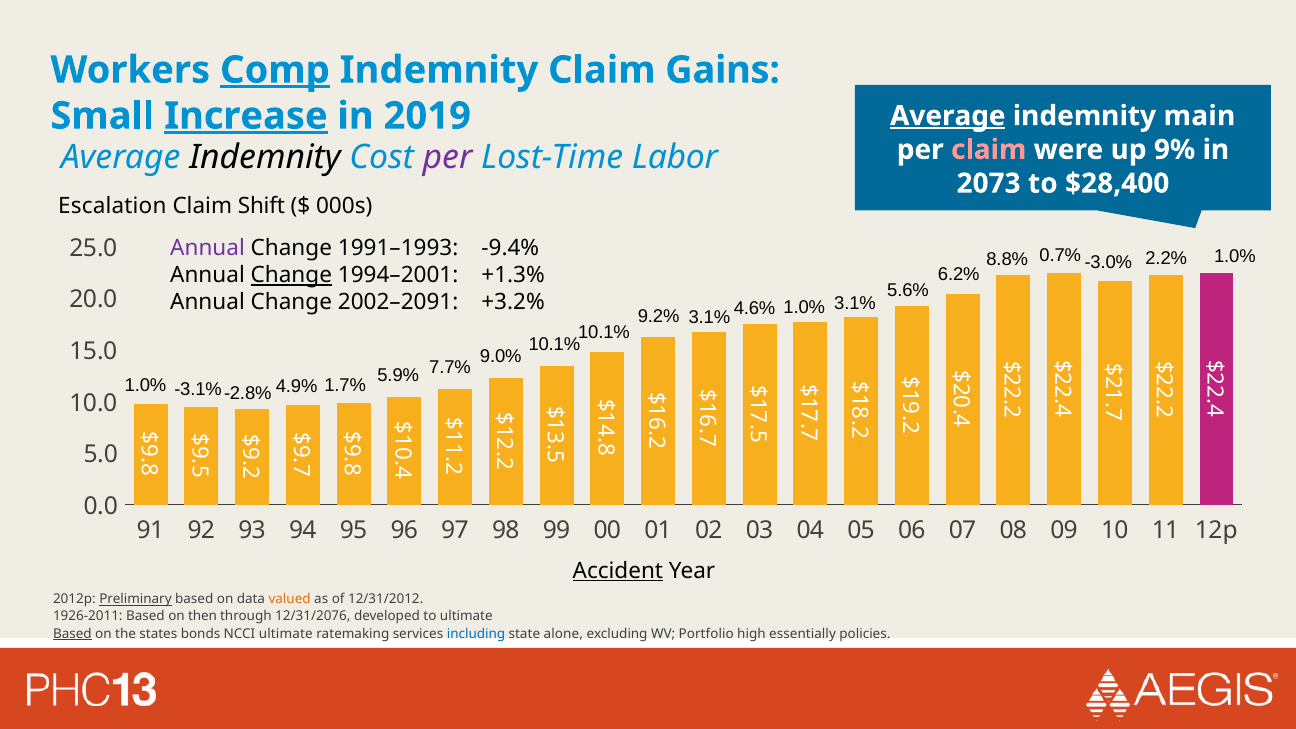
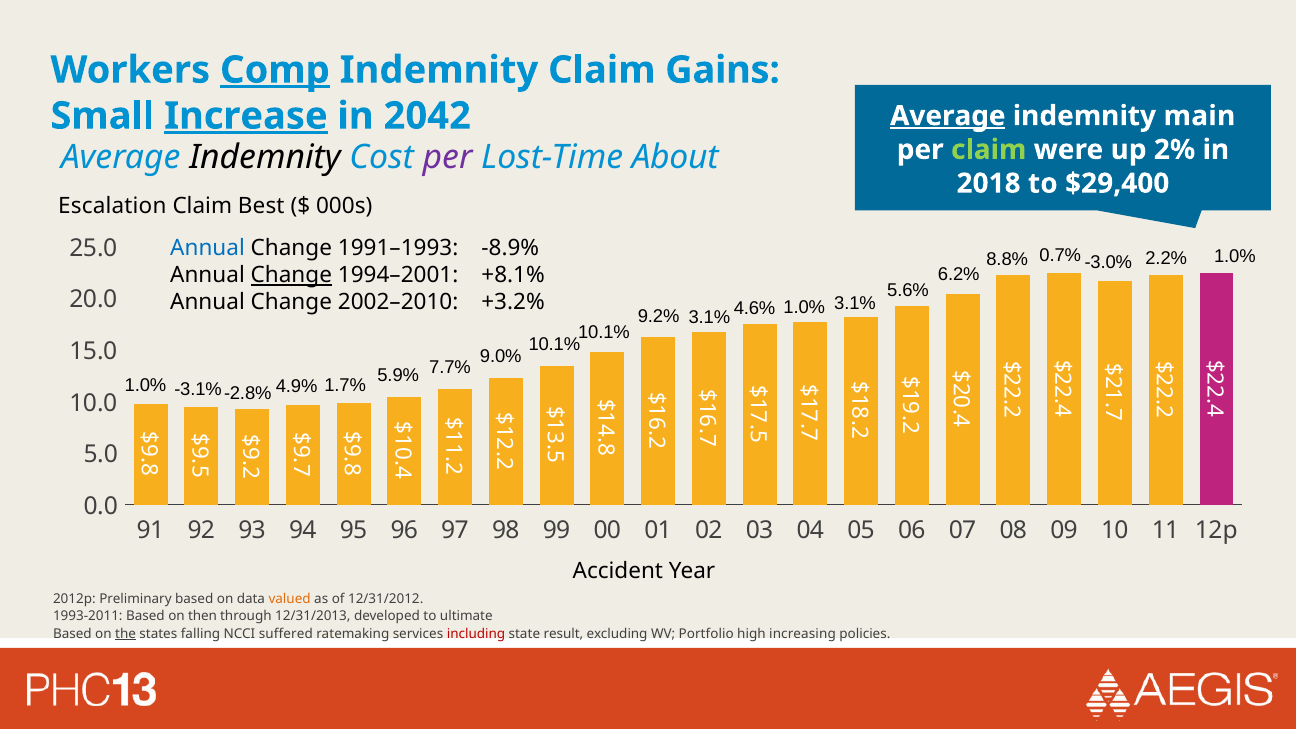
2019: 2019 -> 2042 (427, 116)
claim colour: pink -> light green (989, 150)
9%: 9% -> 2% (1175, 150)
Labor: Labor -> About (675, 157)
2073: 2073 -> 2018 (989, 183)
$28,400: $28,400 -> $29,400 (1117, 183)
Shift: Shift -> Best (261, 206)
Annual colour: purple -> blue (208, 248)
-9.4%: -9.4% -> -8.9% (510, 248)
+1.3%: +1.3% -> +8.1% (513, 275)
2002–2091: 2002–2091 -> 2002–2010 (398, 302)
Accident underline: present -> none (618, 571)
Preliminary underline: present -> none (135, 599)
1926-2011: 1926-2011 -> 1993-2011 (88, 616)
12/31/2076: 12/31/2076 -> 12/31/2013 (313, 616)
Based underline: present -> none (72, 634)
the underline: none -> present (126, 634)
bonds: bonds -> falling (201, 634)
NCCI ultimate: ultimate -> suffered (286, 634)
including colour: blue -> red (476, 634)
alone: alone -> result (563, 634)
essentially: essentially -> increasing (803, 634)
